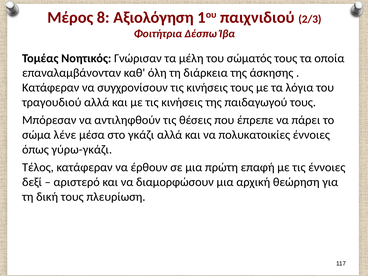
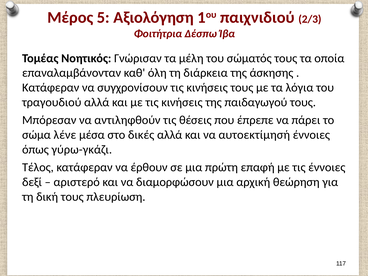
8: 8 -> 5 (103, 17)
γκάζι: γκάζι -> δικές (141, 135)
πολυκατοικίες: πολυκατοικίες -> αυτοεκτίμησή (254, 135)
